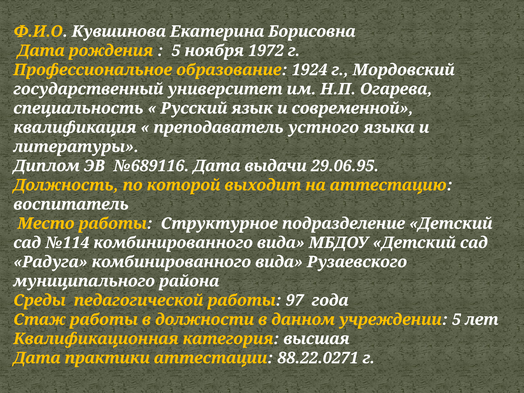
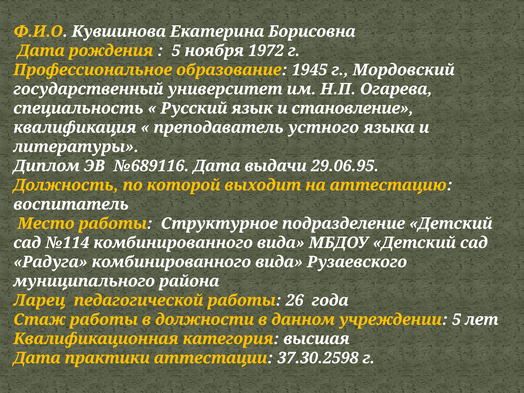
1924: 1924 -> 1945 (309, 70)
современной: современной -> становление (353, 108)
Среды: Среды -> Ларец (39, 300)
97: 97 -> 26 (295, 300)
88.22.0271: 88.22.0271 -> 37.30.2598 (318, 358)
